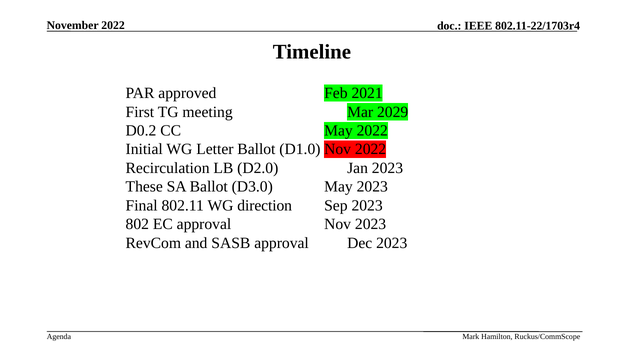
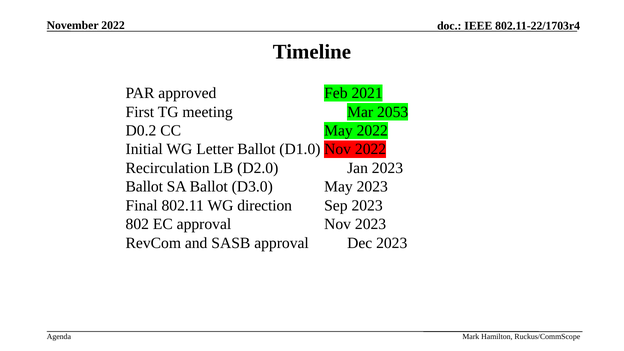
2029: 2029 -> 2053 (393, 112)
These: These -> Ballot (144, 187)
